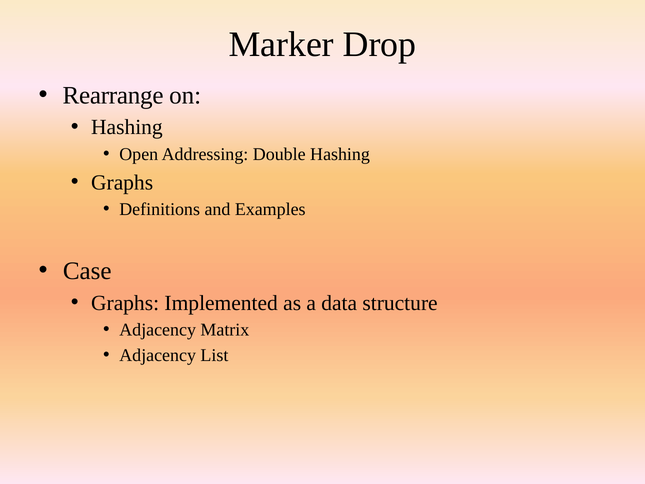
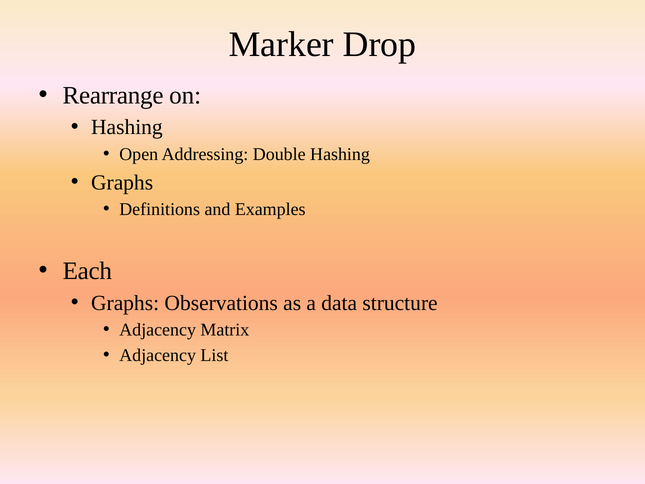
Case: Case -> Each (87, 271)
Implemented: Implemented -> Observations (221, 303)
